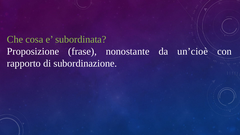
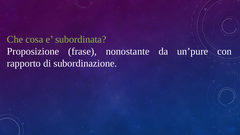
un’cioè: un’cioè -> un’pure (193, 51)
